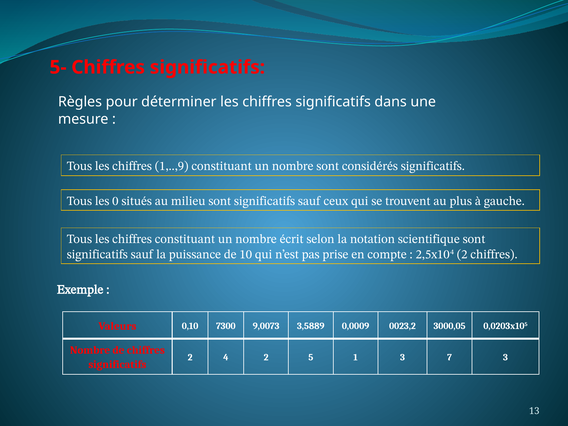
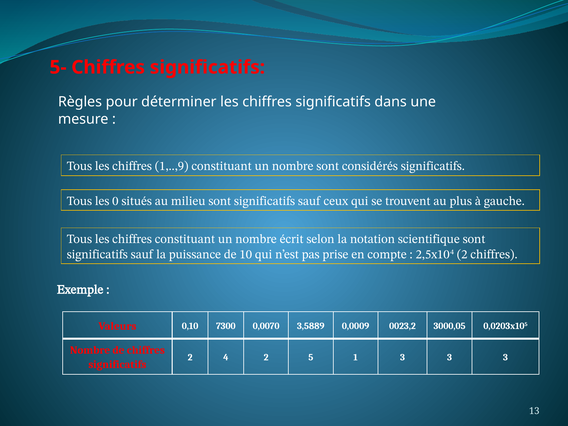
9,0073: 9,0073 -> 0,0070 (266, 326)
1 3 7: 7 -> 3 (450, 357)
